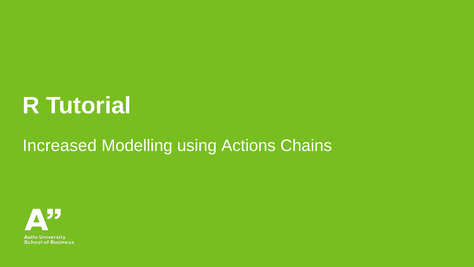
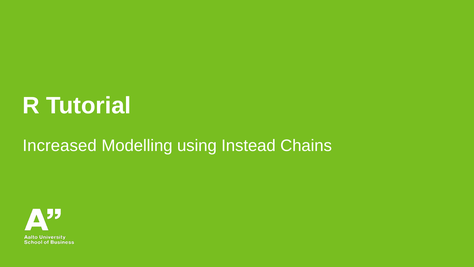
Actions: Actions -> Instead (248, 146)
